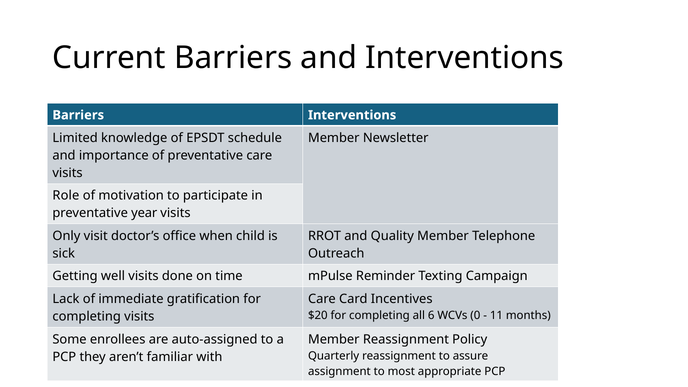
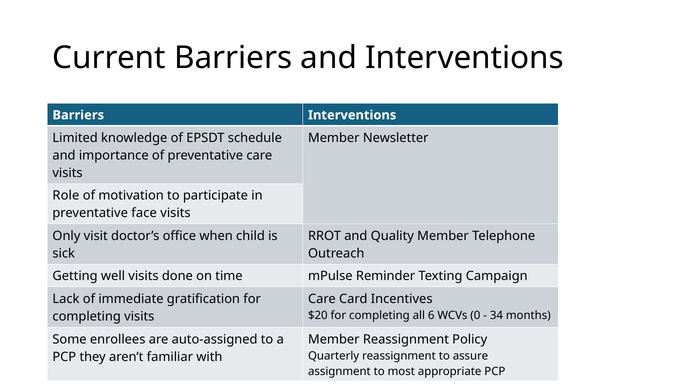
year: year -> face (144, 213)
11: 11 -> 34 (496, 315)
